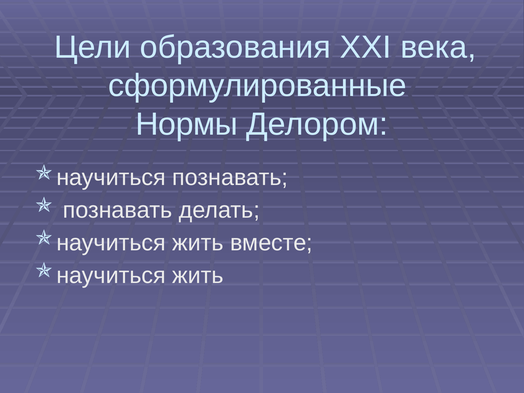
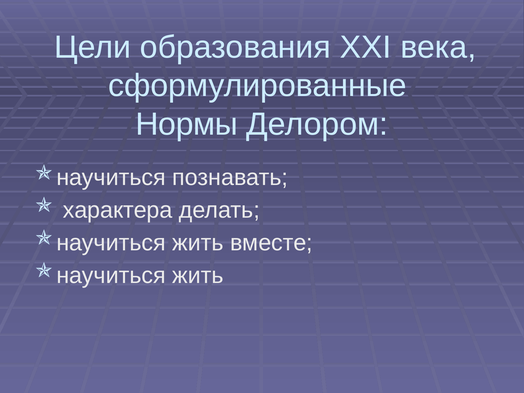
познавать: познавать -> характера (118, 210)
